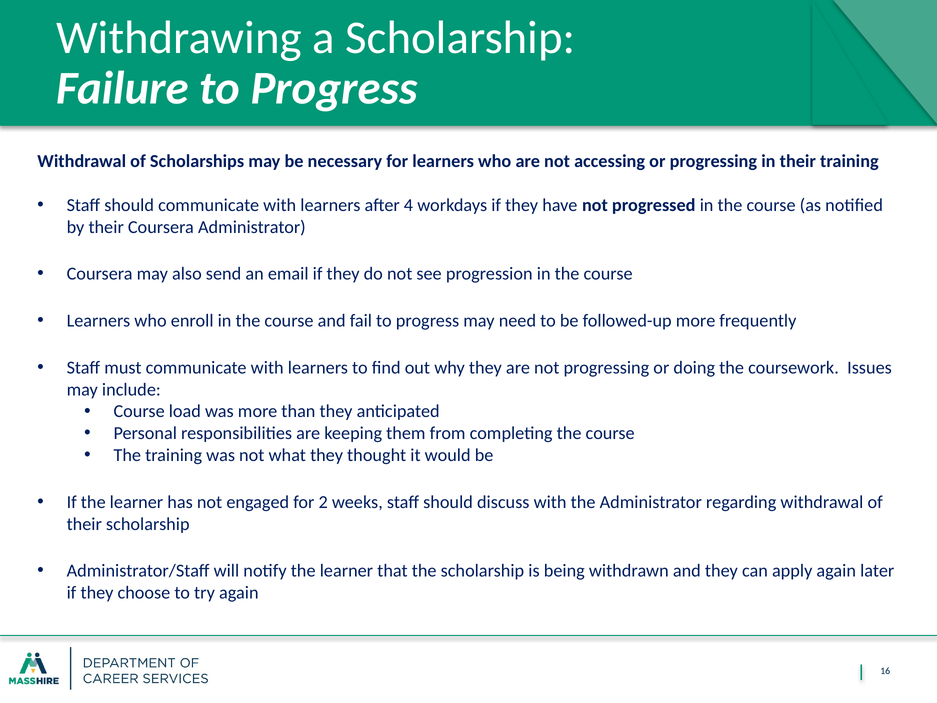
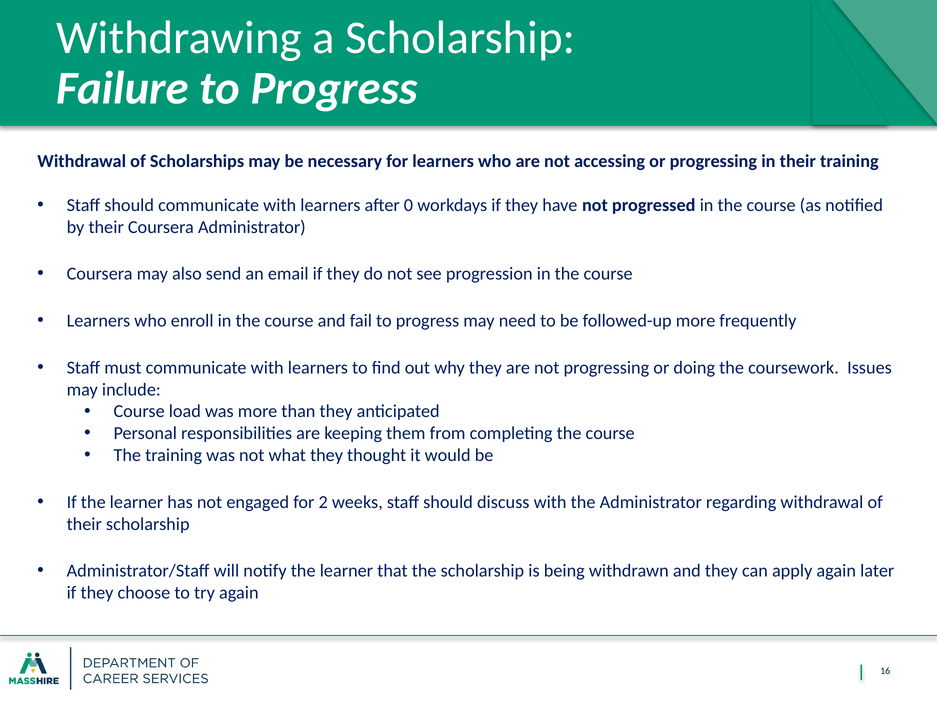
4: 4 -> 0 (408, 205)
